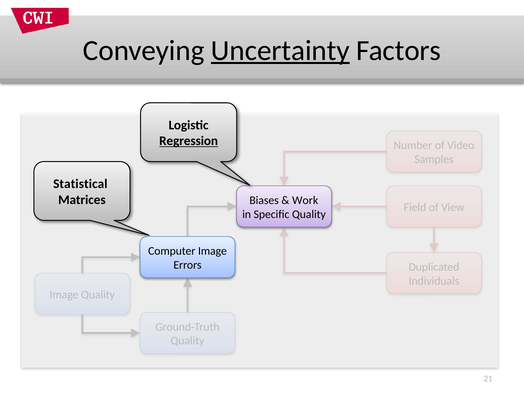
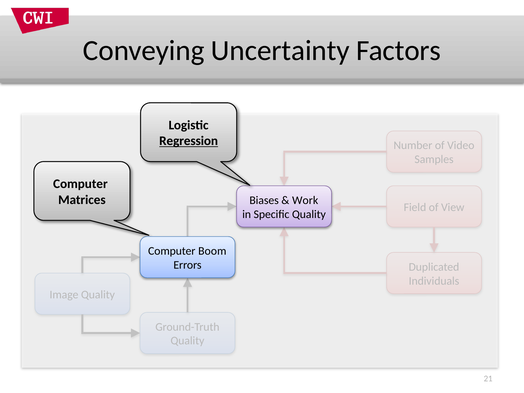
Uncertainty underline: present -> none (280, 51)
Statistical: Statistical -> Computer (80, 184)
Computer Image: Image -> Boom (212, 251)
